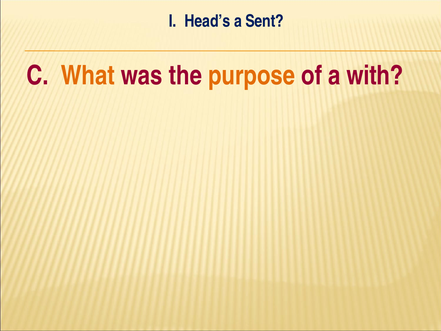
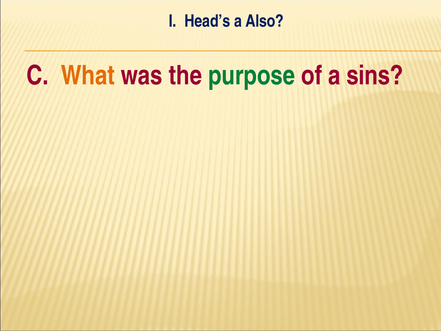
Sent: Sent -> Also (265, 21)
purpose colour: orange -> green (252, 75)
with: with -> sins (375, 75)
